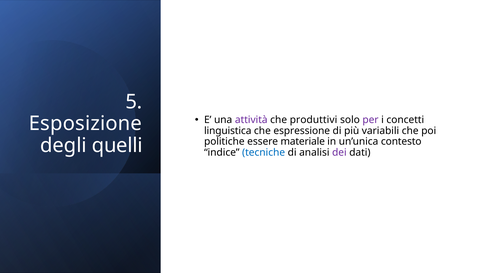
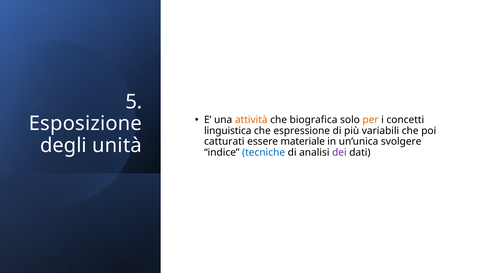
attività colour: purple -> orange (251, 120)
produttivi: produttivi -> biografica (314, 120)
per colour: purple -> orange (371, 120)
politiche: politiche -> catturati (224, 142)
contesto: contesto -> svolgere (401, 142)
quelli: quelli -> unità (117, 145)
